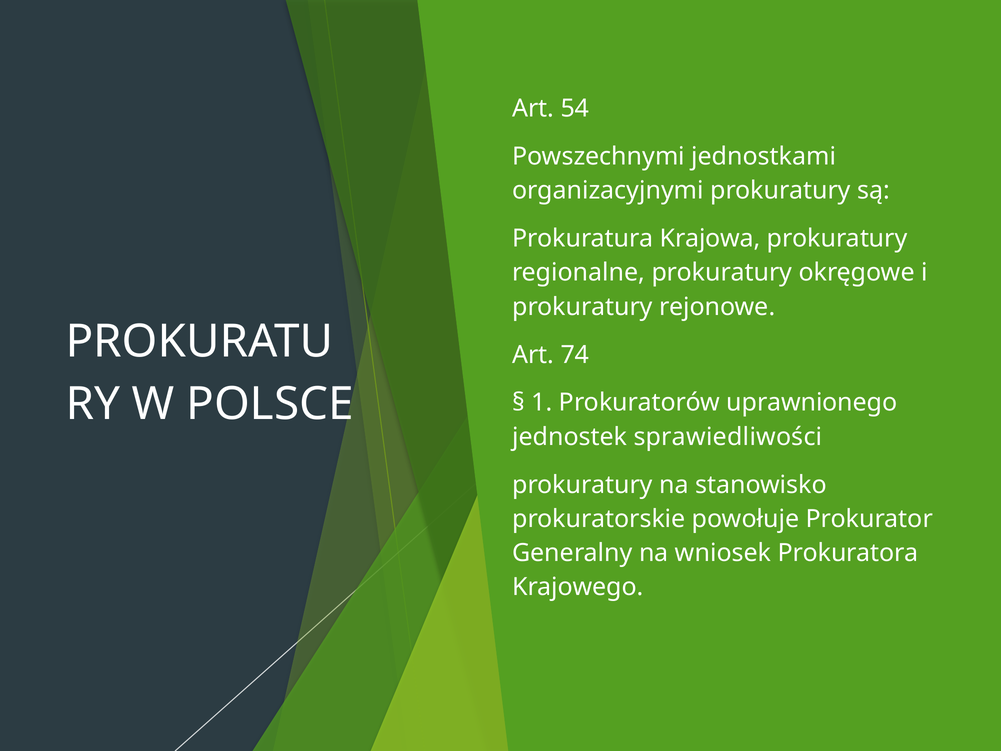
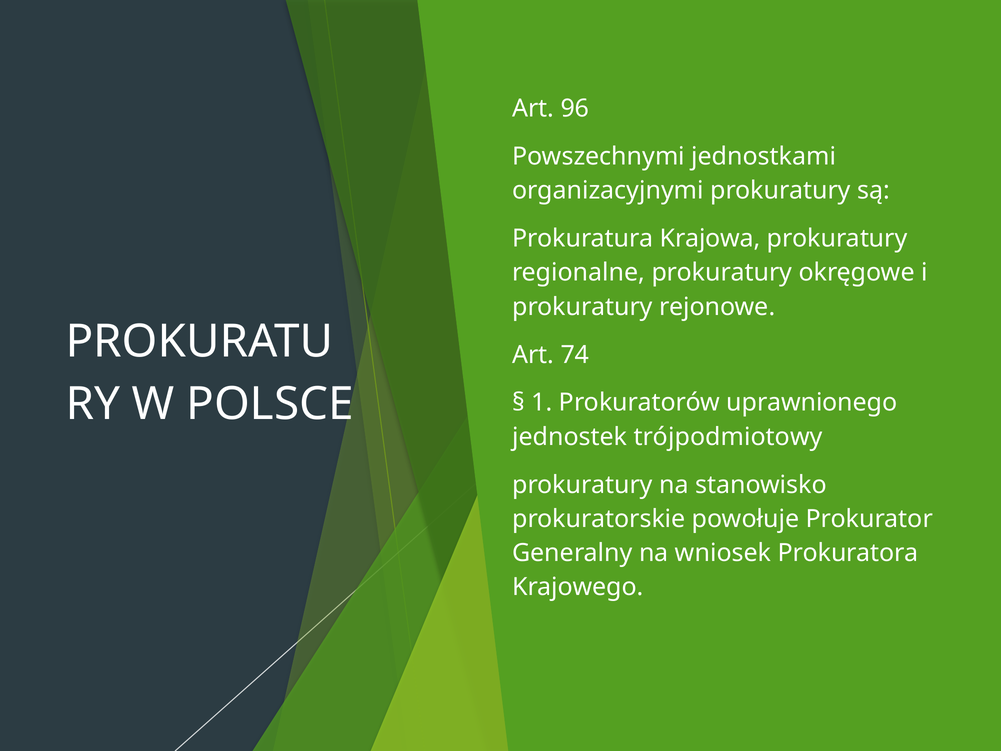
54: 54 -> 96 (575, 109)
sprawiedliwości: sprawiedliwości -> trójpodmiotowy (728, 437)
